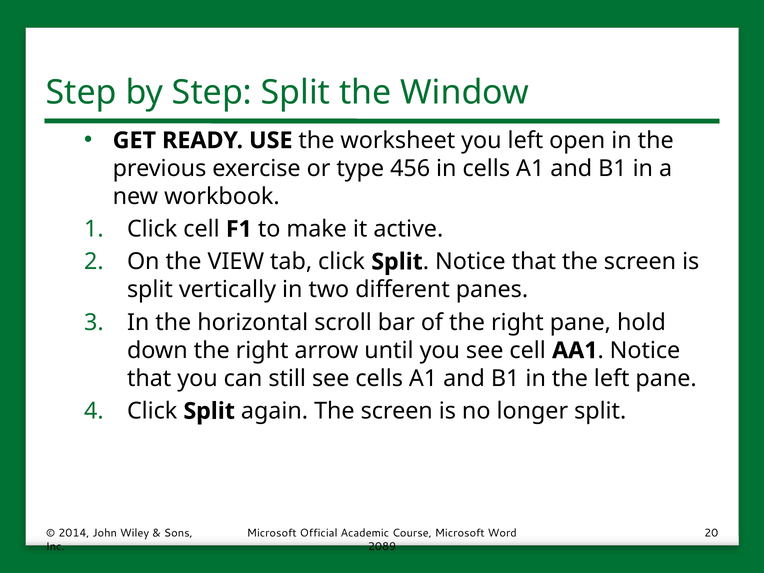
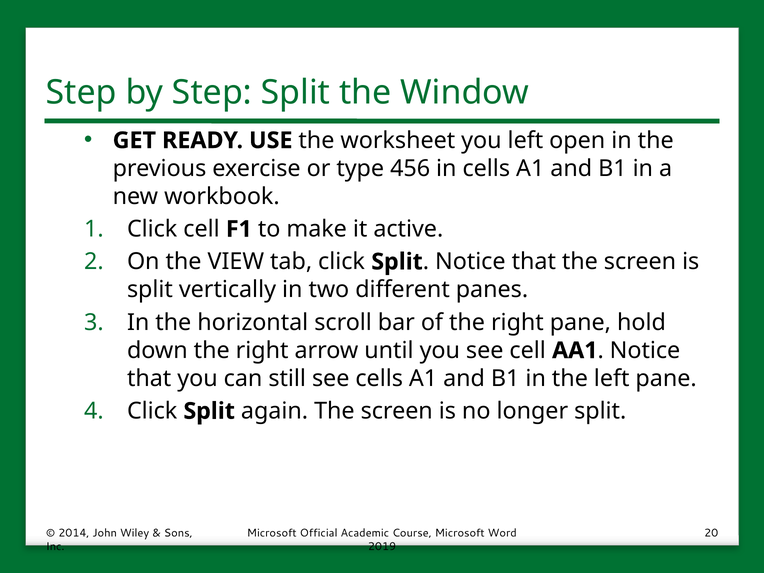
2089: 2089 -> 2019 (382, 546)
